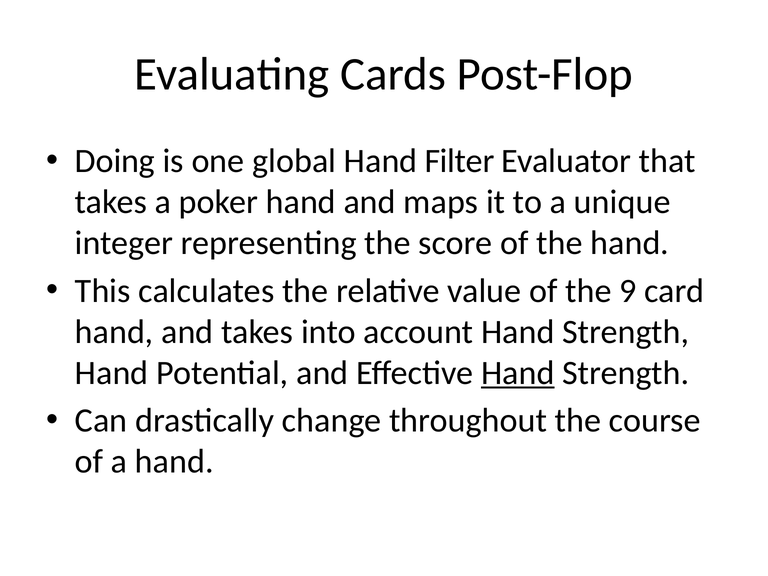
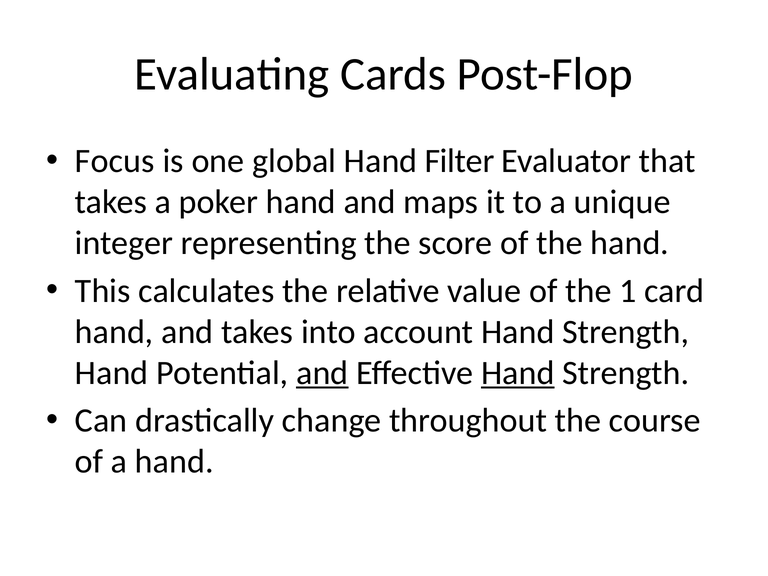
Doing: Doing -> Focus (115, 161)
9: 9 -> 1 (628, 291)
and underline: none -> present (322, 373)
